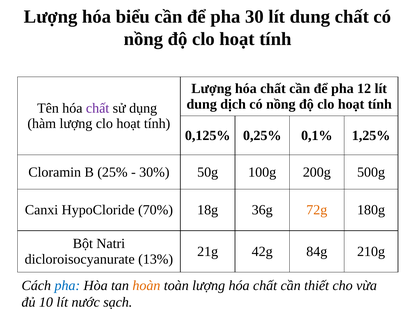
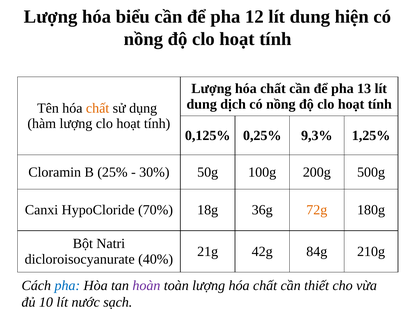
30: 30 -> 12 (255, 17)
dung chất: chất -> hiện (352, 17)
12: 12 -> 13 (364, 89)
chất colour: purple -> orange (98, 108)
0,1%: 0,1% -> 9,3% (317, 136)
13%: 13% -> 40% (156, 259)
hoàn colour: orange -> purple (146, 286)
